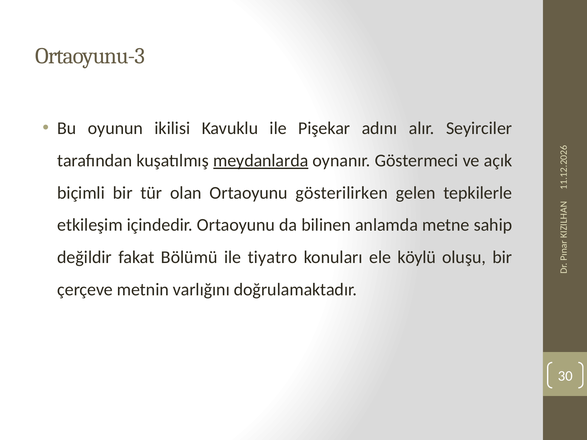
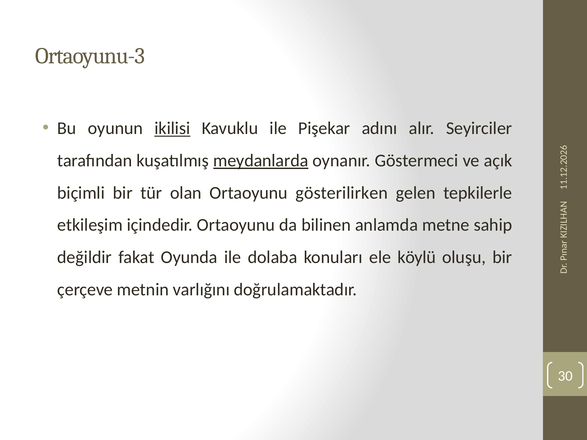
ikilisi underline: none -> present (172, 128)
Bölümü: Bölümü -> Oyunda (189, 257)
tiyatro: tiyatro -> dolaba (273, 257)
